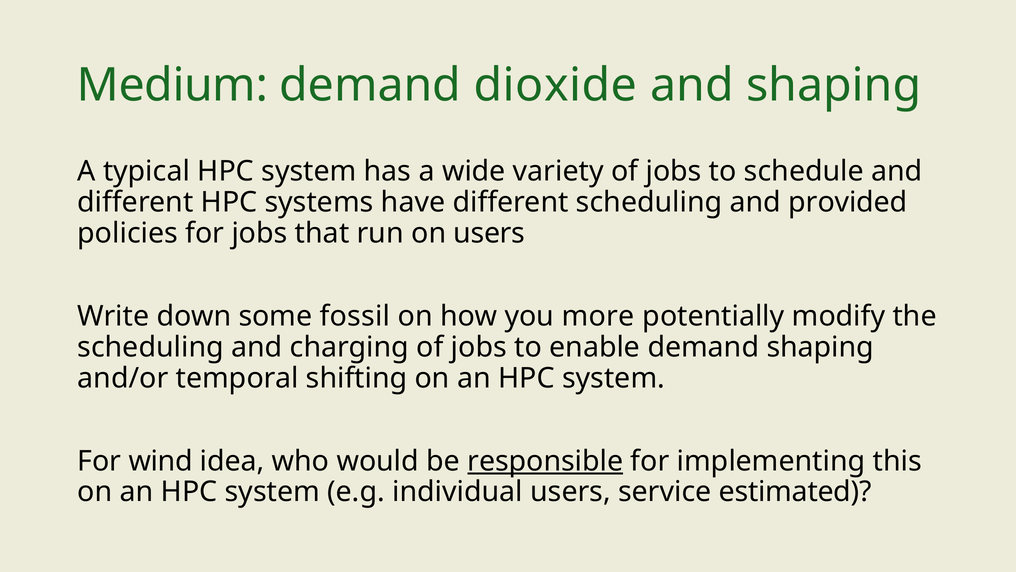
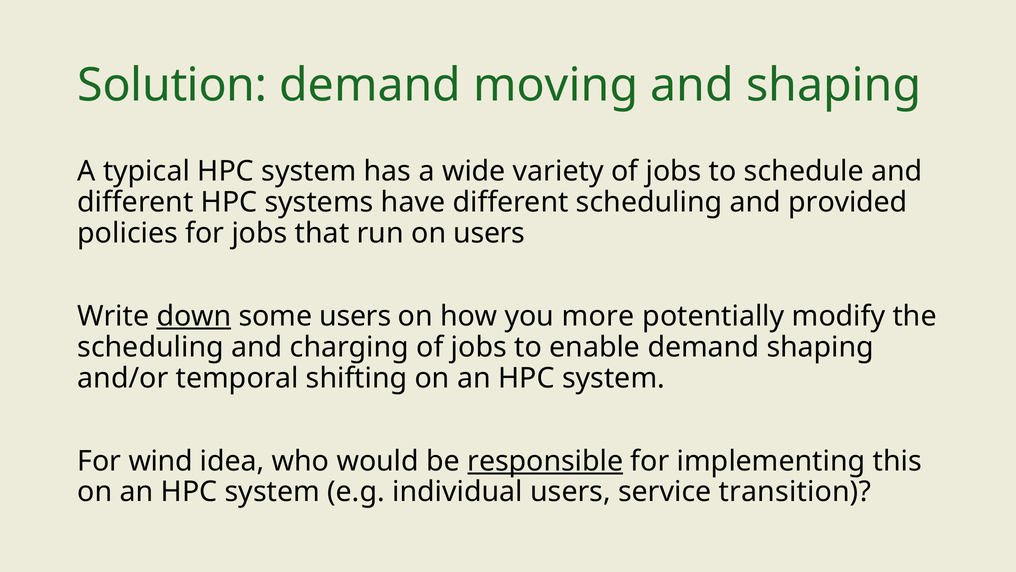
Medium: Medium -> Solution (172, 85)
dioxide: dioxide -> moving (556, 85)
down underline: none -> present (194, 316)
some fossil: fossil -> users (355, 316)
estimated: estimated -> transition (795, 492)
